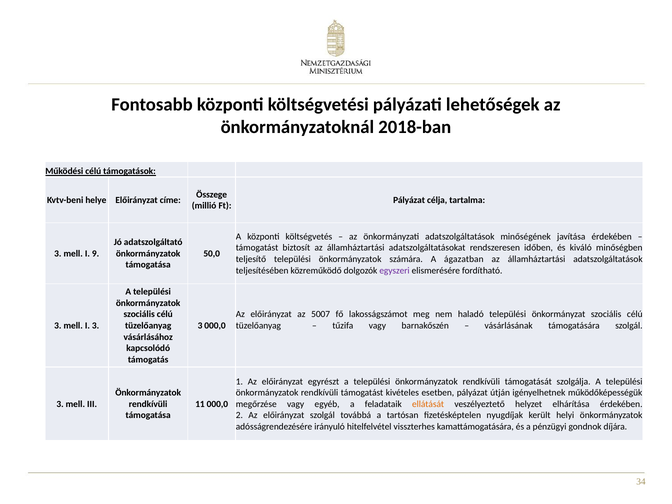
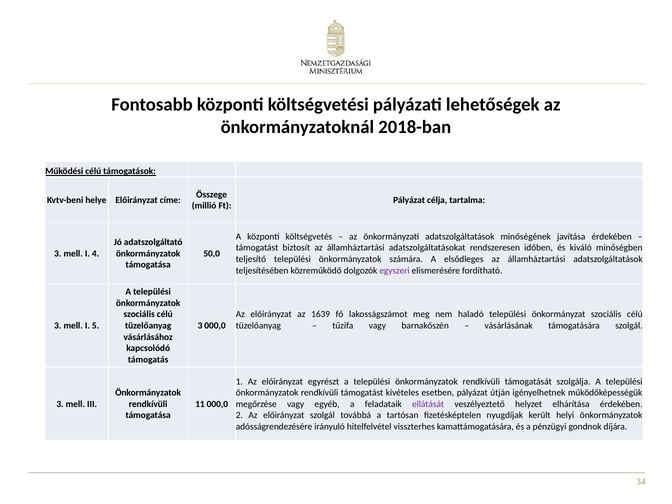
9: 9 -> 4 (96, 254)
ágazatban: ágazatban -> elsődleges (464, 259)
5007: 5007 -> 1639 (321, 314)
I 3: 3 -> 5 (96, 326)
ellátását colour: orange -> purple (428, 404)
